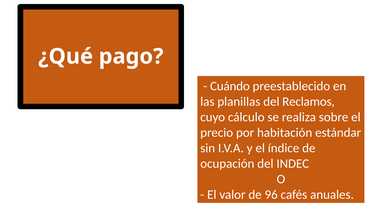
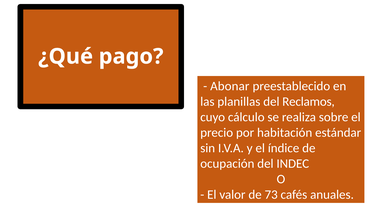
Cuándo: Cuándo -> Abonar (230, 86)
96: 96 -> 73 (271, 195)
